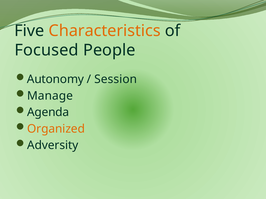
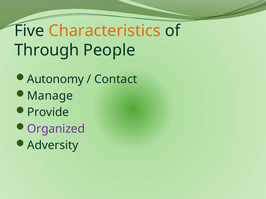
Focused: Focused -> Through (47, 50)
Session: Session -> Contact (116, 79)
Agenda: Agenda -> Provide (48, 113)
Organized colour: orange -> purple (56, 129)
